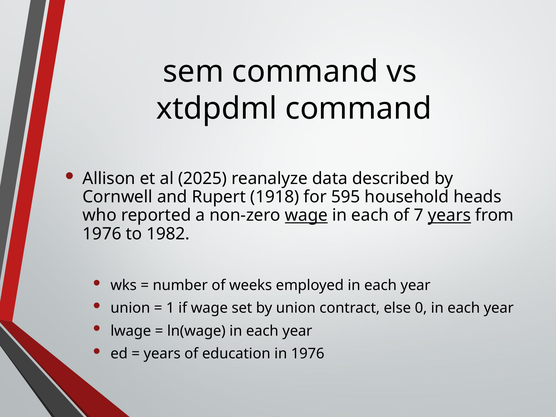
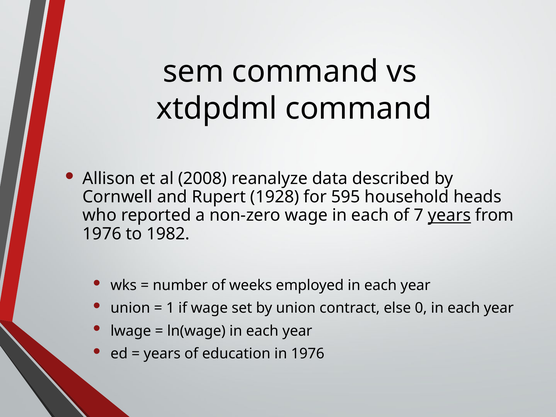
2025: 2025 -> 2008 (203, 179)
1918: 1918 -> 1928 (275, 197)
wage underline: present -> none (306, 215)
